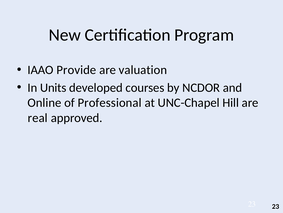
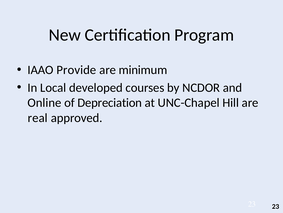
valuation: valuation -> minimum (143, 70)
Units: Units -> Local (53, 87)
Professional: Professional -> Depreciation (110, 102)
